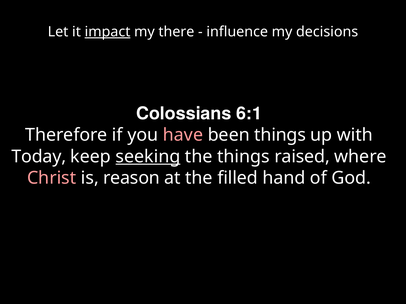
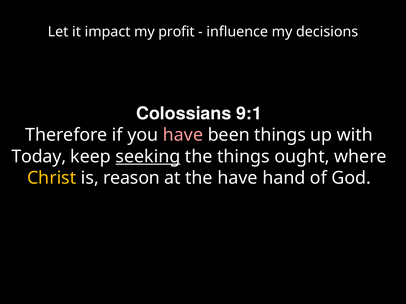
impact underline: present -> none (108, 32)
there: there -> profit (176, 32)
6:1: 6:1 -> 9:1 (249, 114)
raised: raised -> ought (302, 157)
Christ colour: pink -> yellow (52, 178)
the filled: filled -> have (238, 178)
